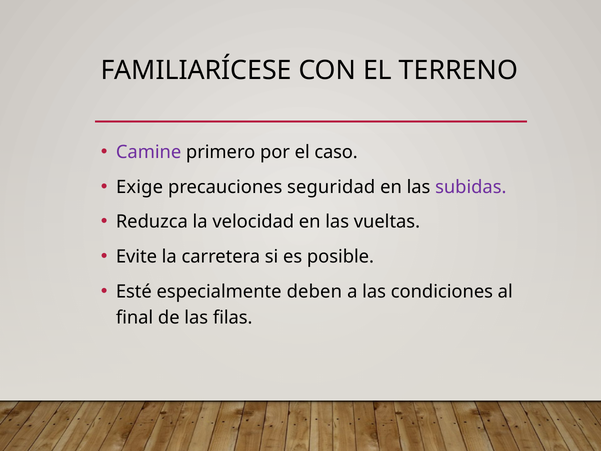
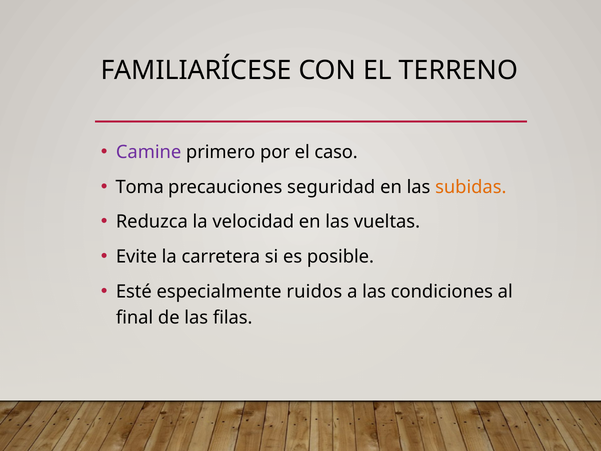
Exige: Exige -> Toma (140, 187)
subidas colour: purple -> orange (471, 187)
deben: deben -> ruidos (314, 291)
